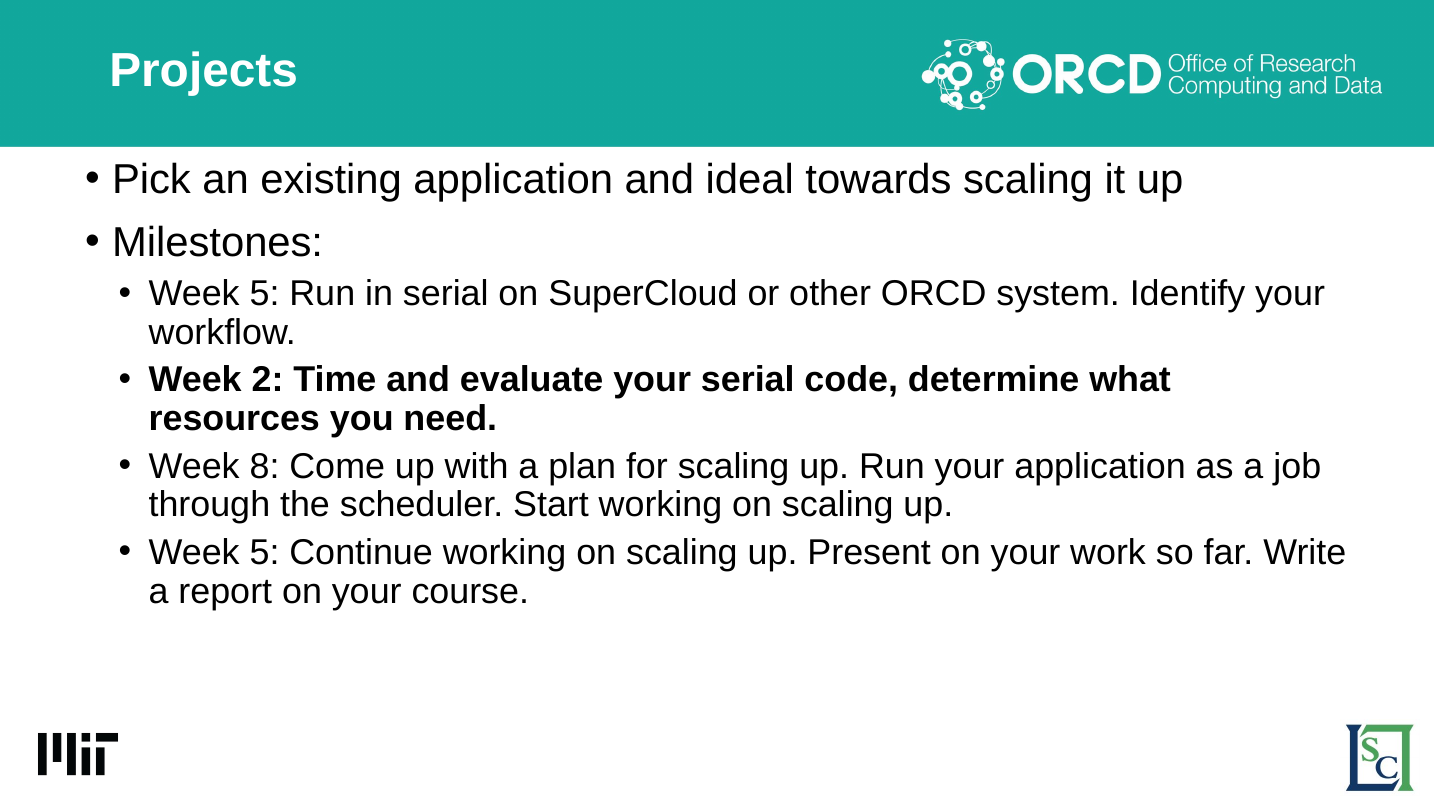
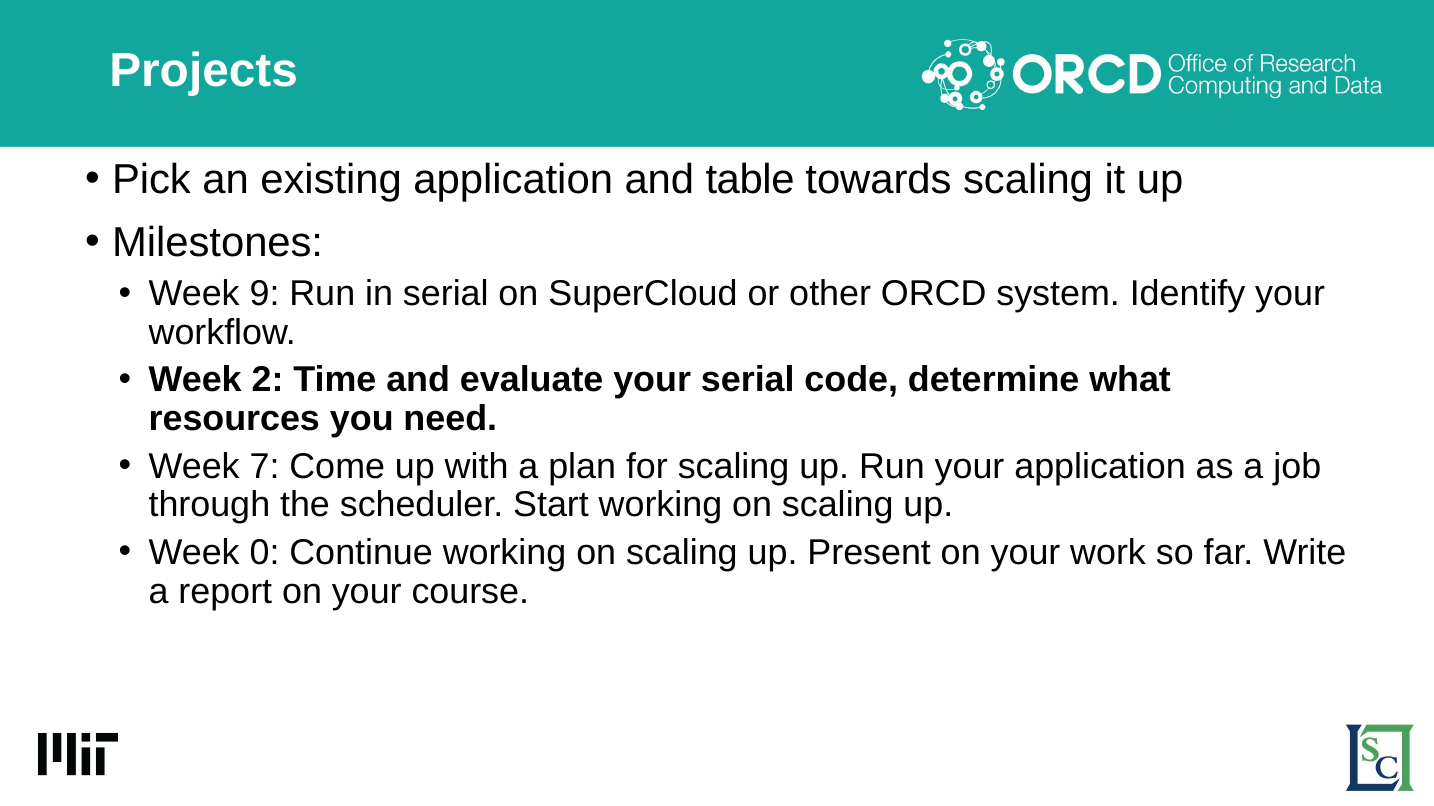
ideal: ideal -> table (750, 180)
5: 5 -> 9 (265, 294)
8: 8 -> 7 (265, 467)
5: 5 -> 0 (265, 553)
